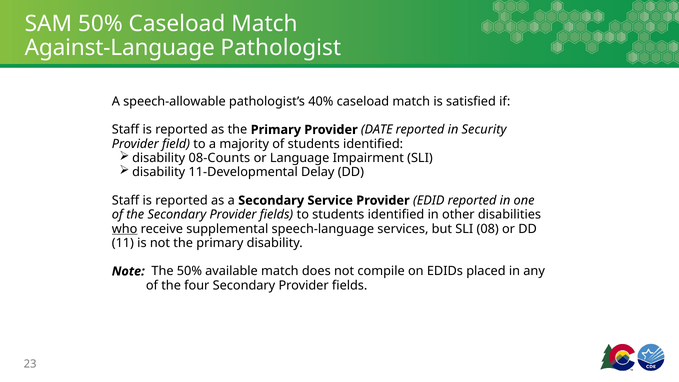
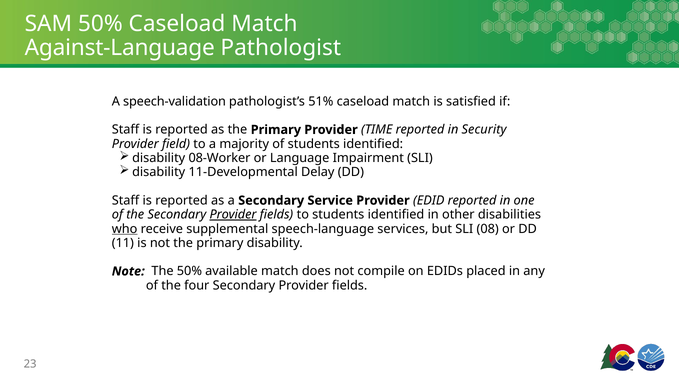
speech-allowable: speech-allowable -> speech-validation (175, 101)
40%: 40% -> 51% (321, 101)
DATE: DATE -> TIME (377, 130)
08-Counts: 08-Counts -> 08-Worker (219, 158)
Provider underline: none -> present (233, 215)
